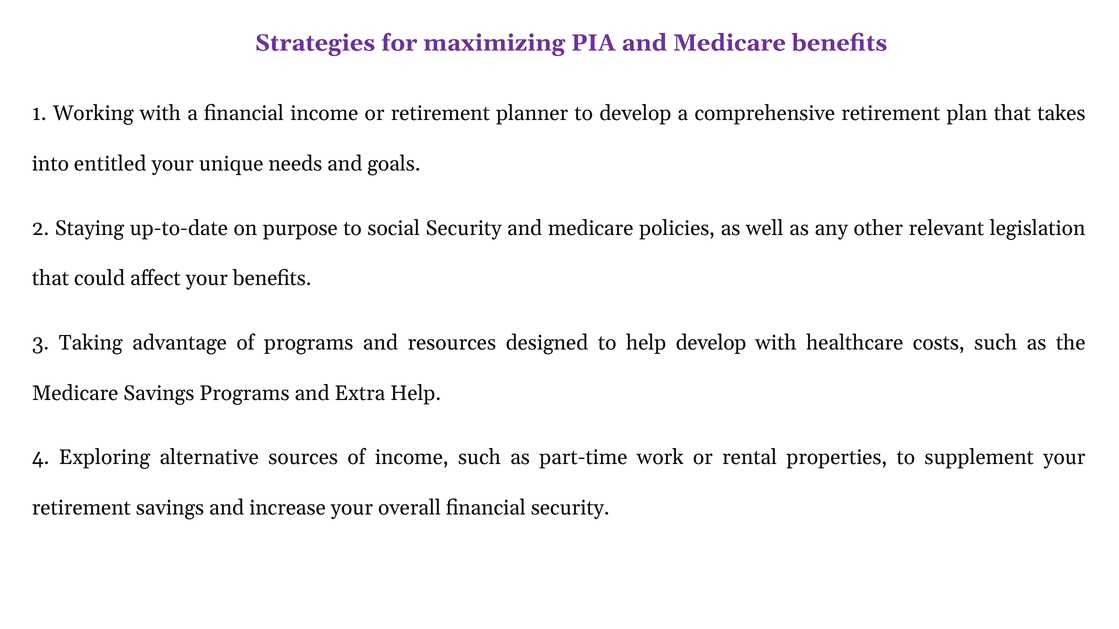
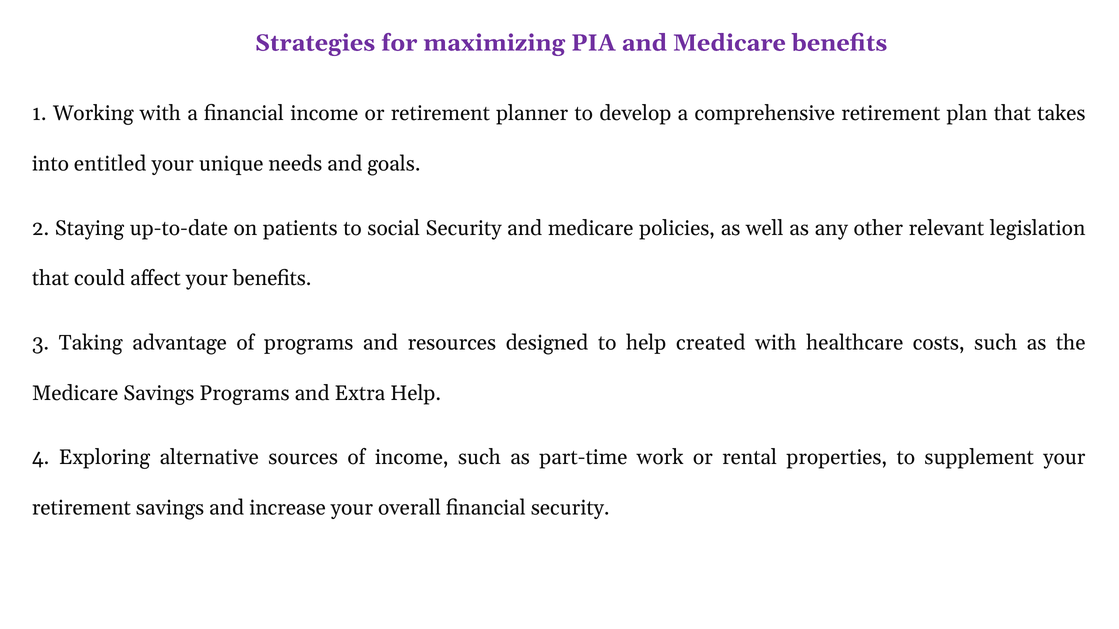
purpose: purpose -> patients (300, 228)
help develop: develop -> created (711, 343)
